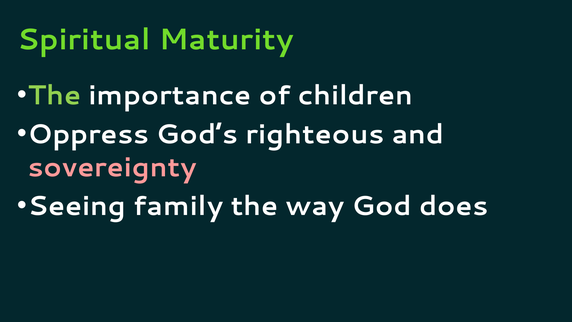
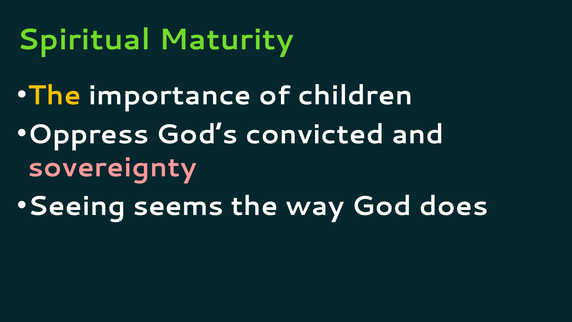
The colour: light green -> yellow (54, 95)
righteous: righteous -> convicted (315, 134)
family: family -> seems (178, 206)
